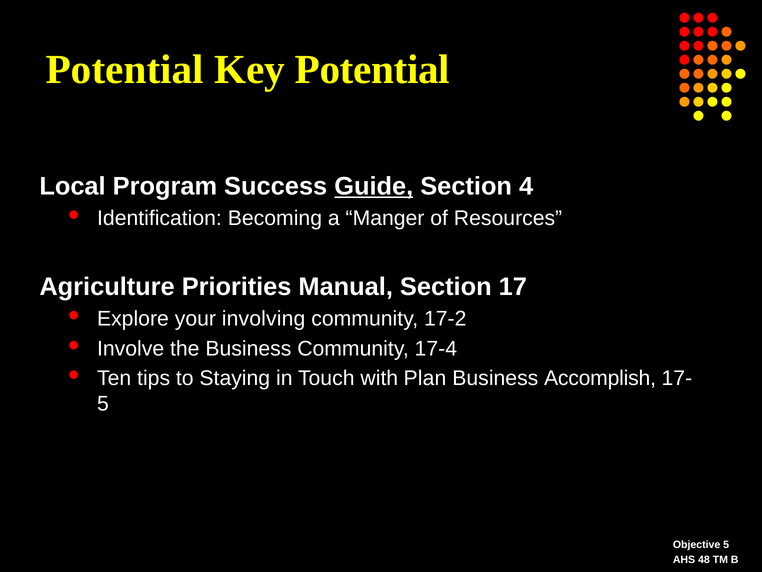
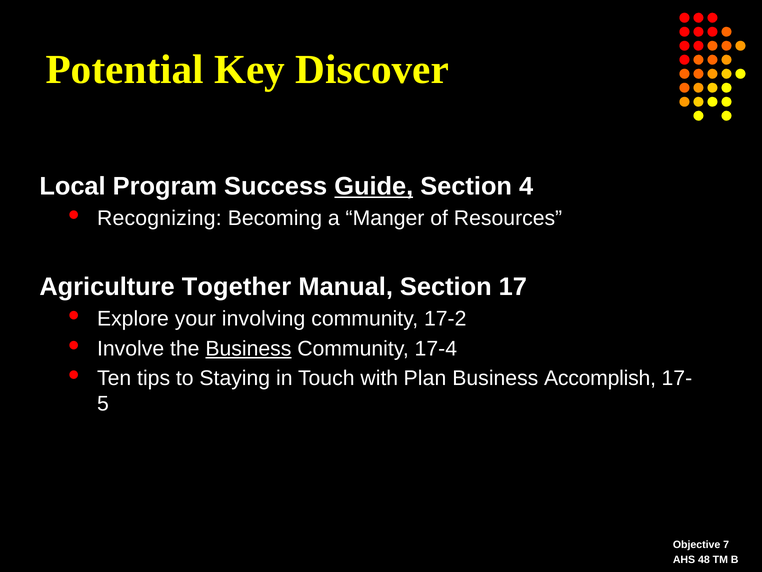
Key Potential: Potential -> Discover (372, 70)
Identification: Identification -> Recognizing (159, 218)
Priorities: Priorities -> Together (237, 287)
Business underline: none -> present (248, 348)
Objective 5: 5 -> 7 (726, 544)
